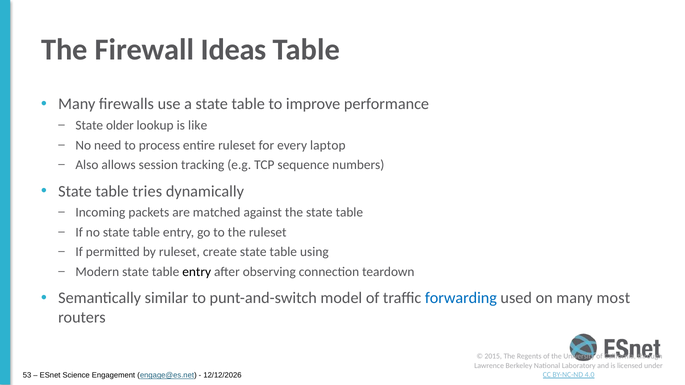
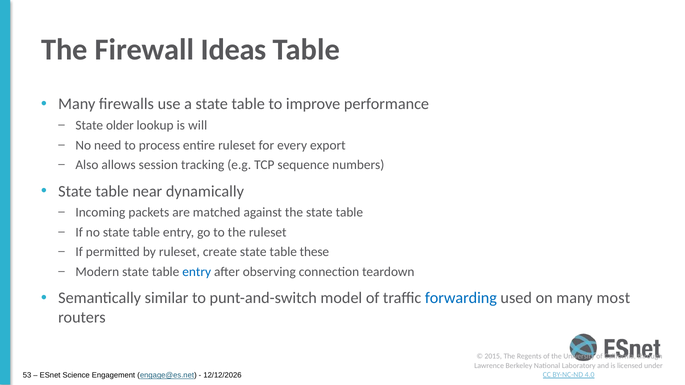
like: like -> will (198, 125)
laptop: laptop -> export (328, 145)
tries: tries -> near (147, 191)
using: using -> these (314, 252)
entry colour: black -> blue (197, 272)
